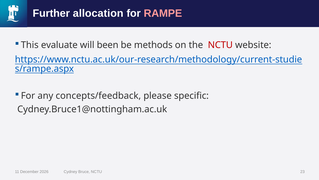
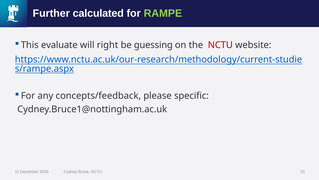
allocation: allocation -> calculated (98, 13)
RAMPE colour: pink -> light green (163, 13)
been: been -> right (108, 45)
methods: methods -> guessing (153, 45)
